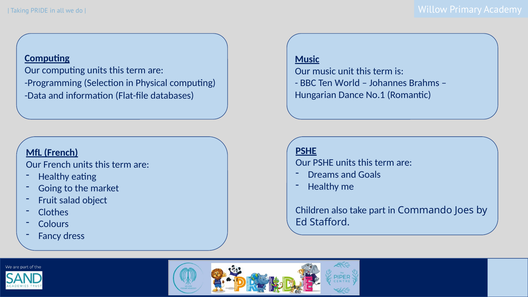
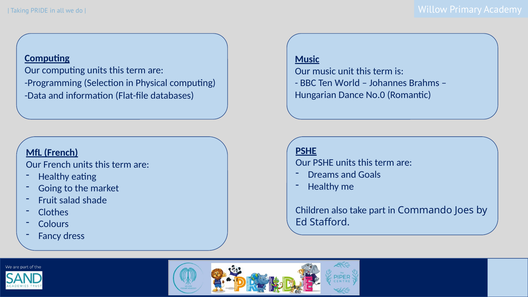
No.1: No.1 -> No.0 (375, 95)
object: object -> shade (95, 200)
